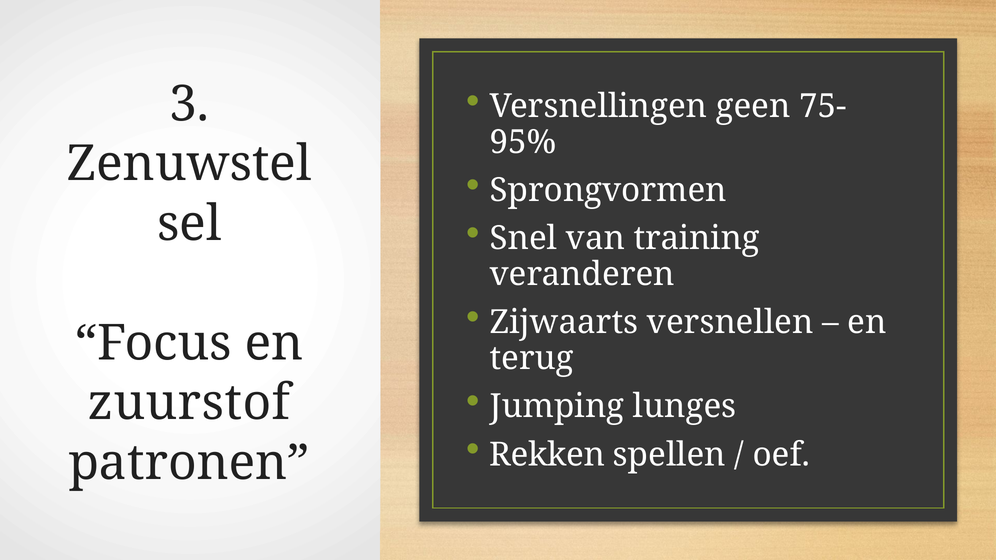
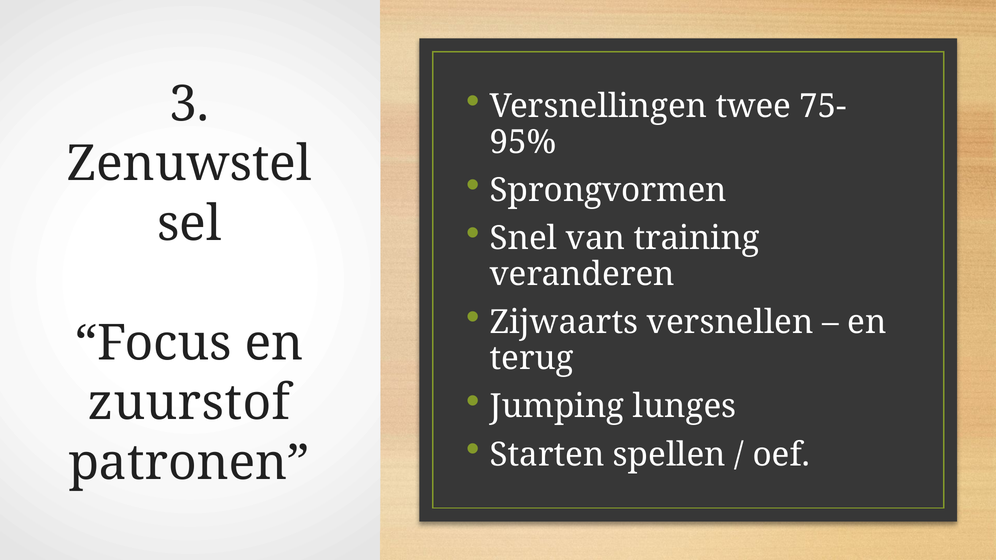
geen: geen -> twee (753, 106)
Rekken: Rekken -> Starten (547, 455)
